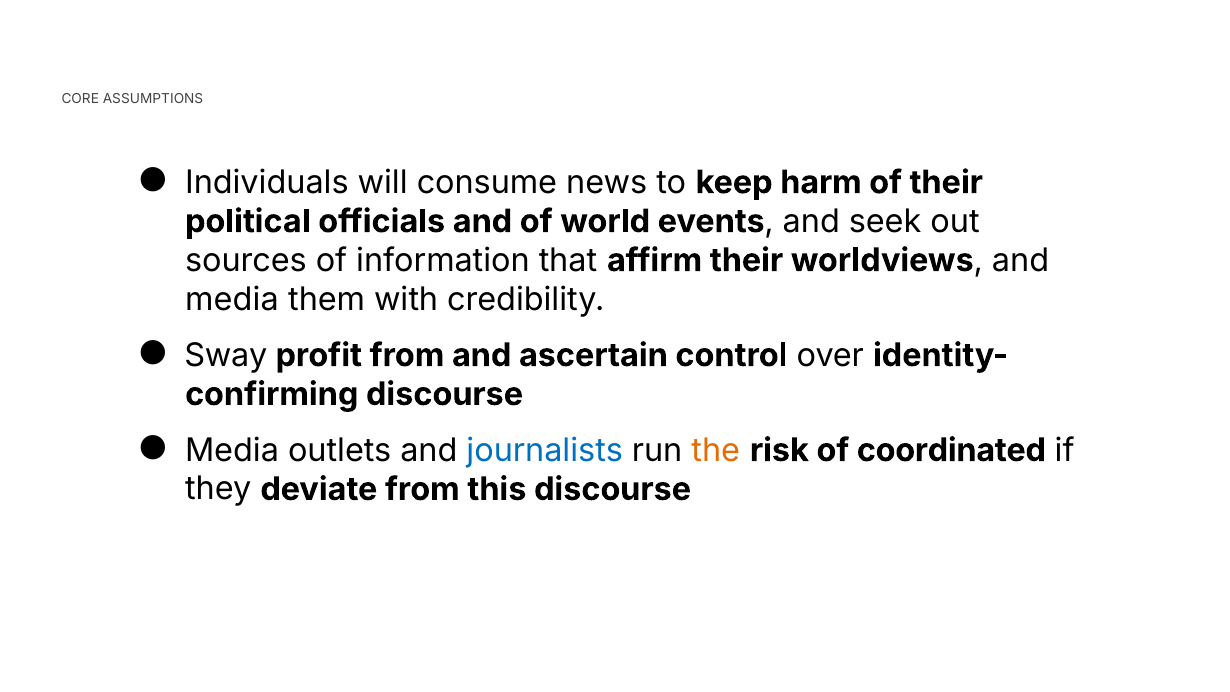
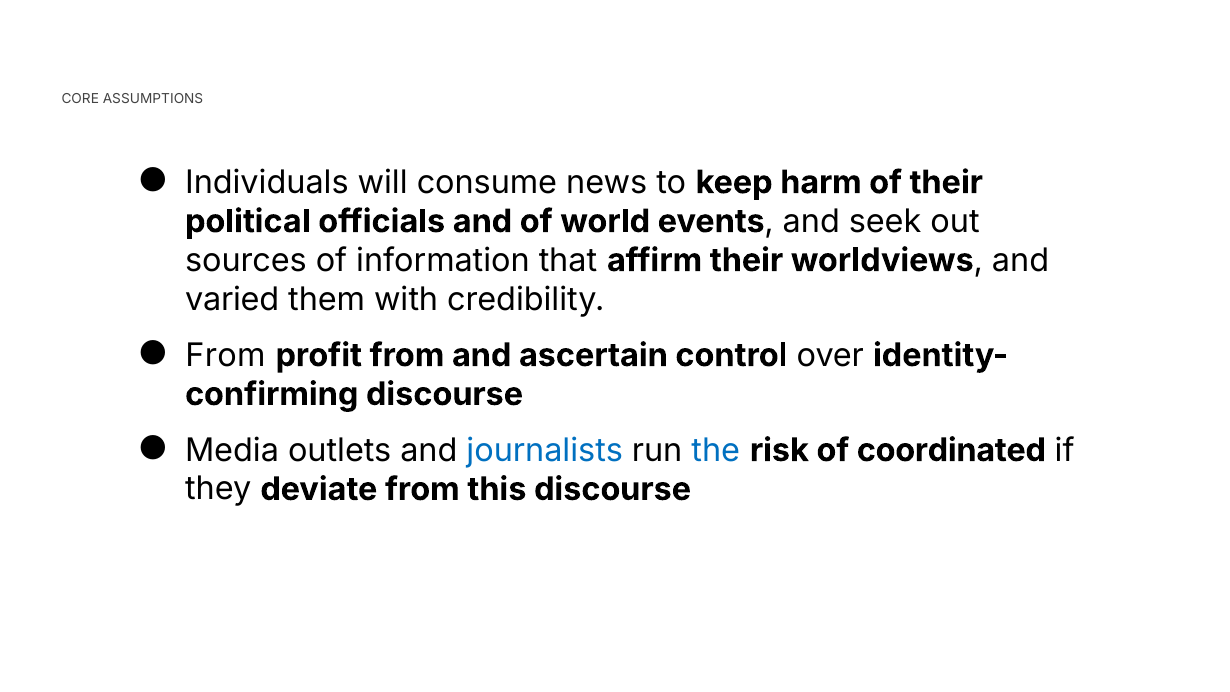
media: media -> varied (232, 299)
Sway: Sway -> From (226, 355)
the colour: orange -> blue (716, 450)
